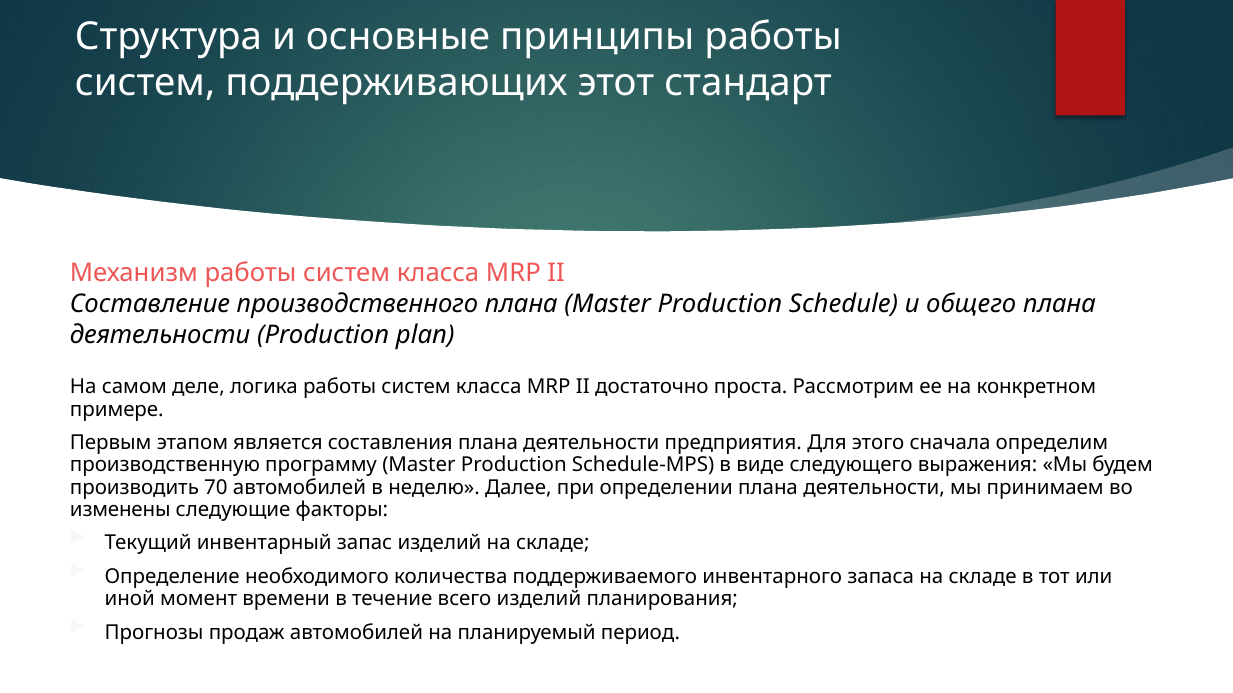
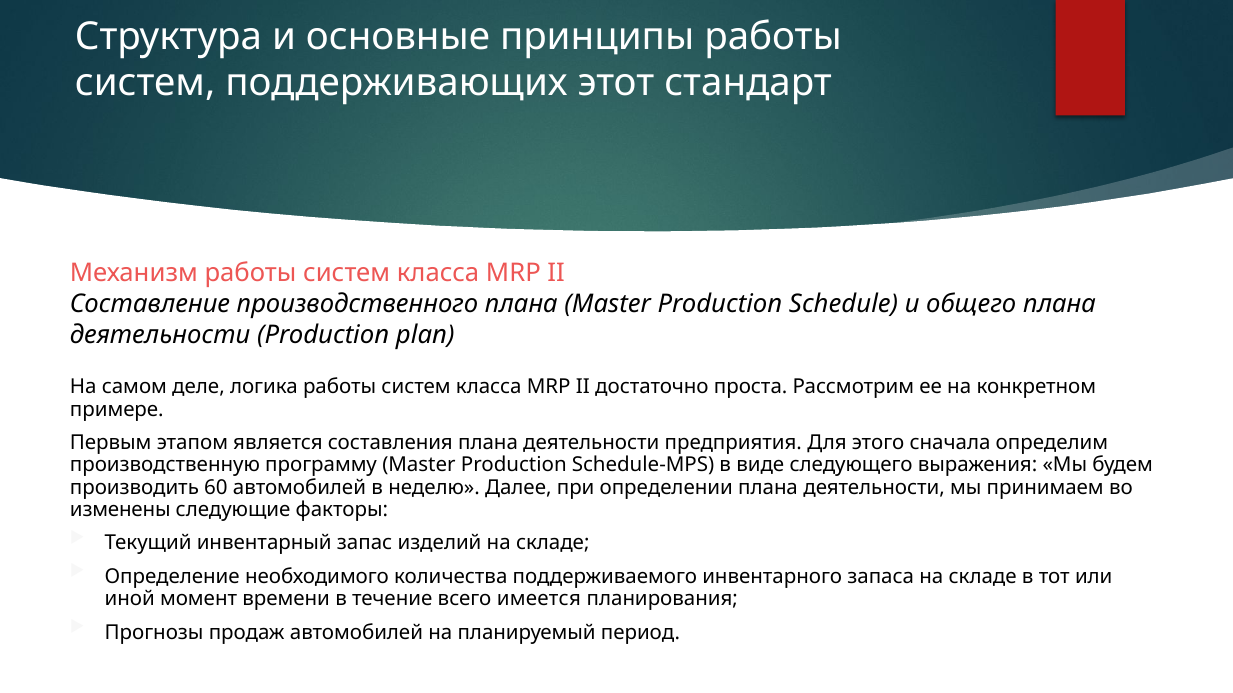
70: 70 -> 60 (216, 488)
всего изделий: изделий -> имеется (539, 599)
